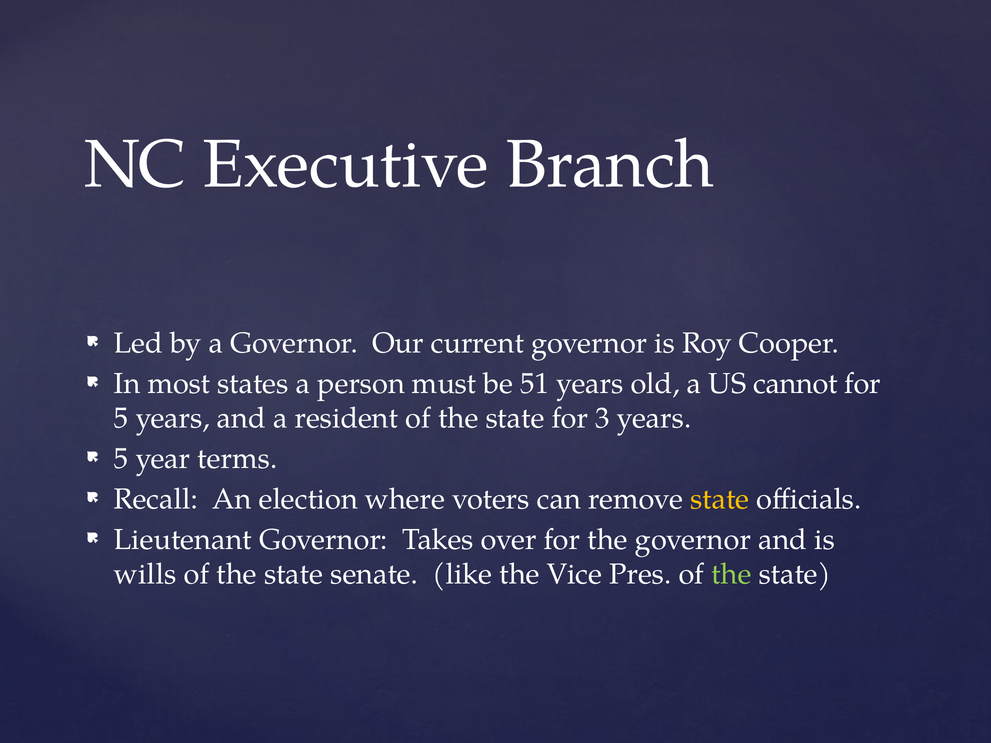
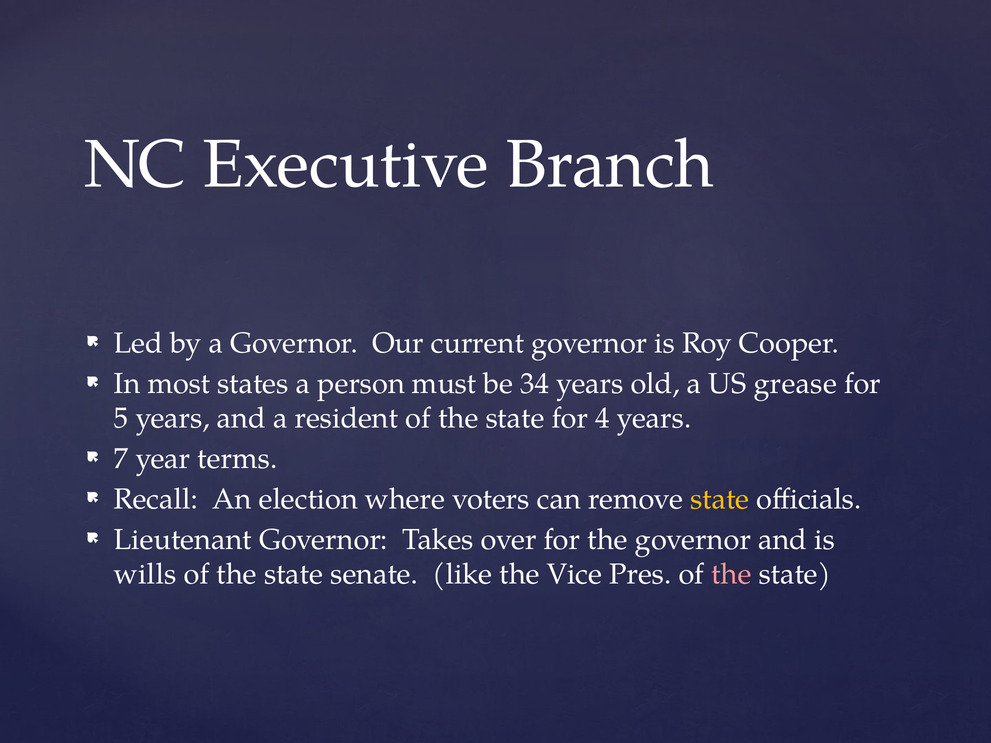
51: 51 -> 34 (535, 384)
cannot: cannot -> grease (795, 384)
3: 3 -> 4 (603, 418)
5: 5 -> 7 (121, 459)
the colour: light green -> pink (731, 574)
